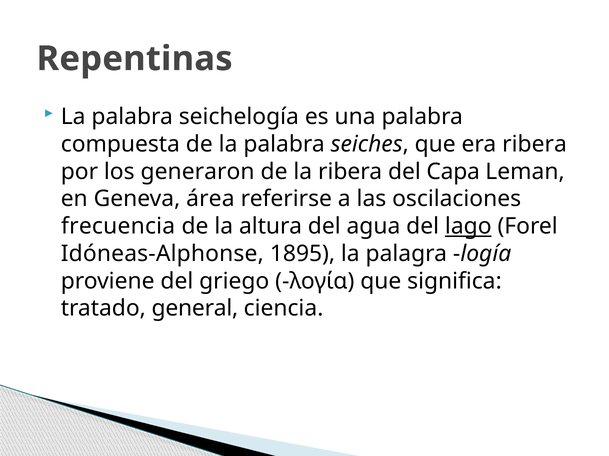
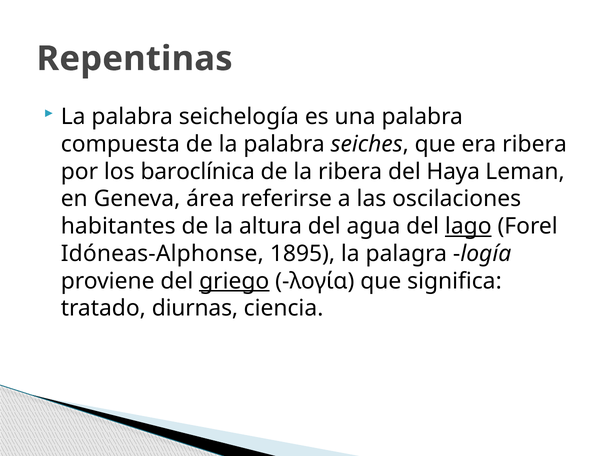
generaron: generaron -> baroclínica (198, 172)
Capa: Capa -> Haya (453, 172)
frecuencia: frecuencia -> habitantes (118, 227)
griego underline: none -> present (234, 282)
general: general -> diurnas (195, 309)
